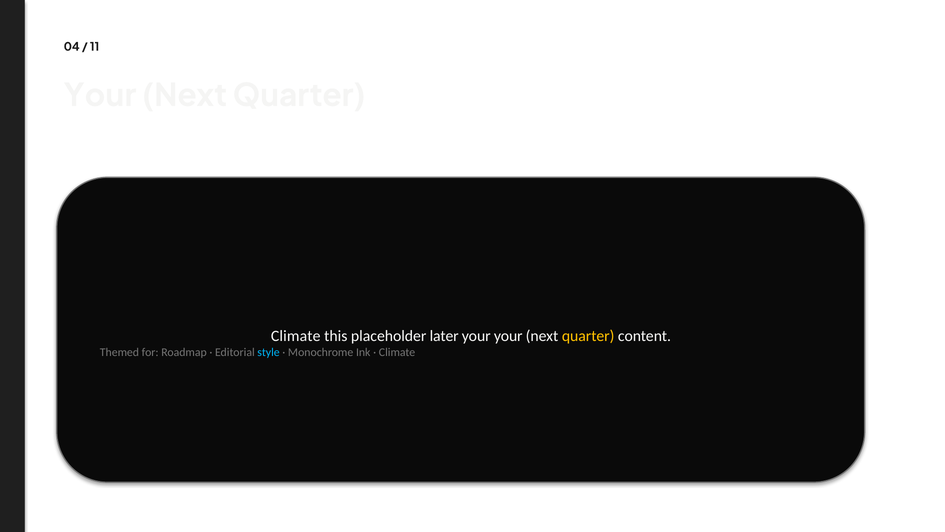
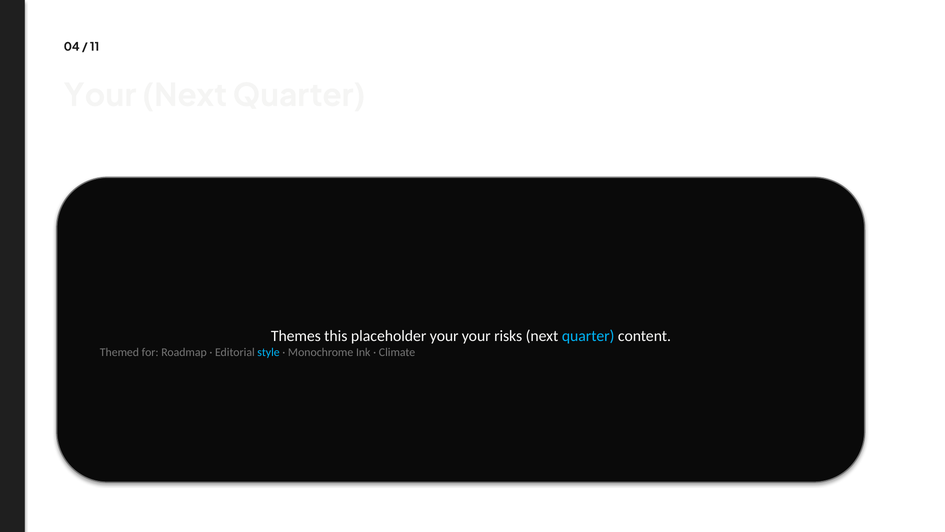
Climate: Climate -> Themes (296, 336)
placeholder later: later -> your (444, 336)
your your: your -> risks (508, 336)
quarter colour: yellow -> light blue (588, 336)
